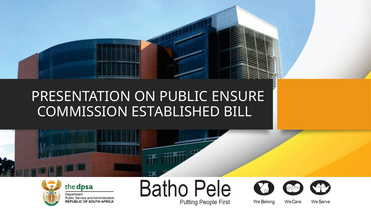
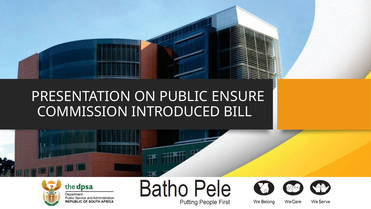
ESTABLISHED: ESTABLISHED -> INTRODUCED (176, 111)
